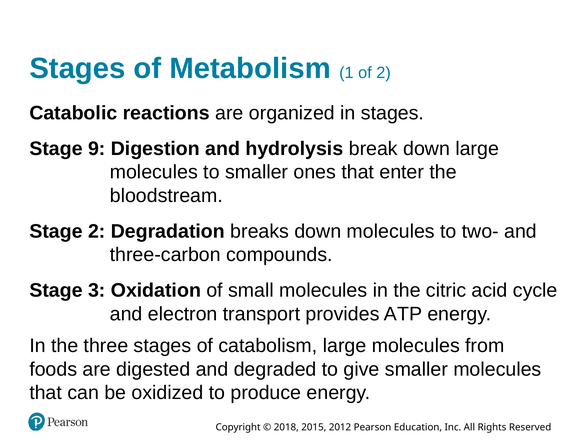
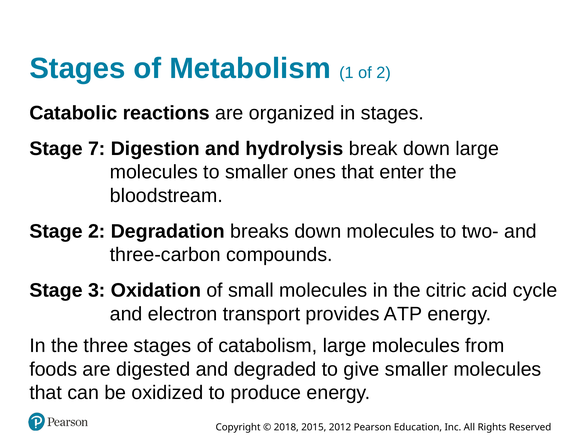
9: 9 -> 7 (97, 149)
